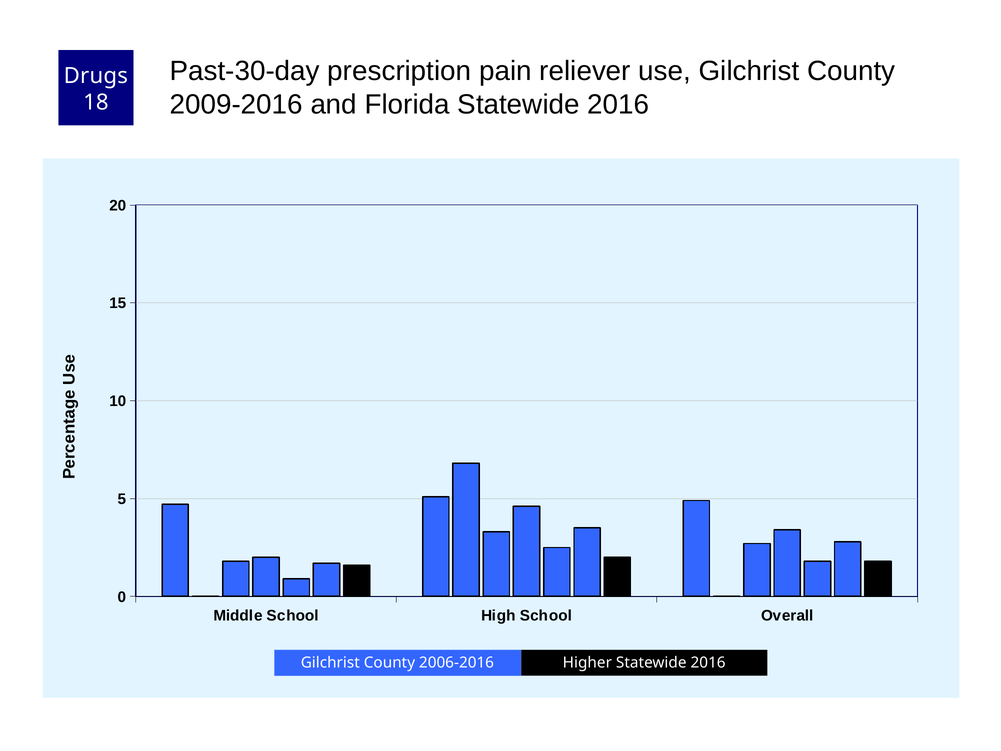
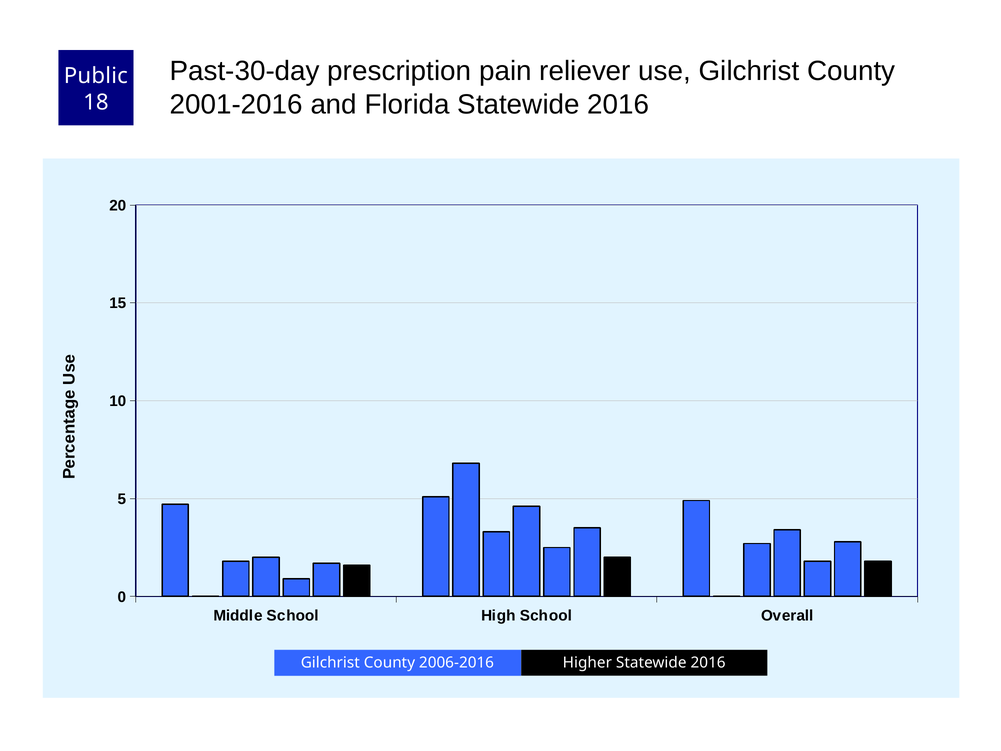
Drugs: Drugs -> Public (96, 76)
2009-2016: 2009-2016 -> 2001-2016 (236, 105)
